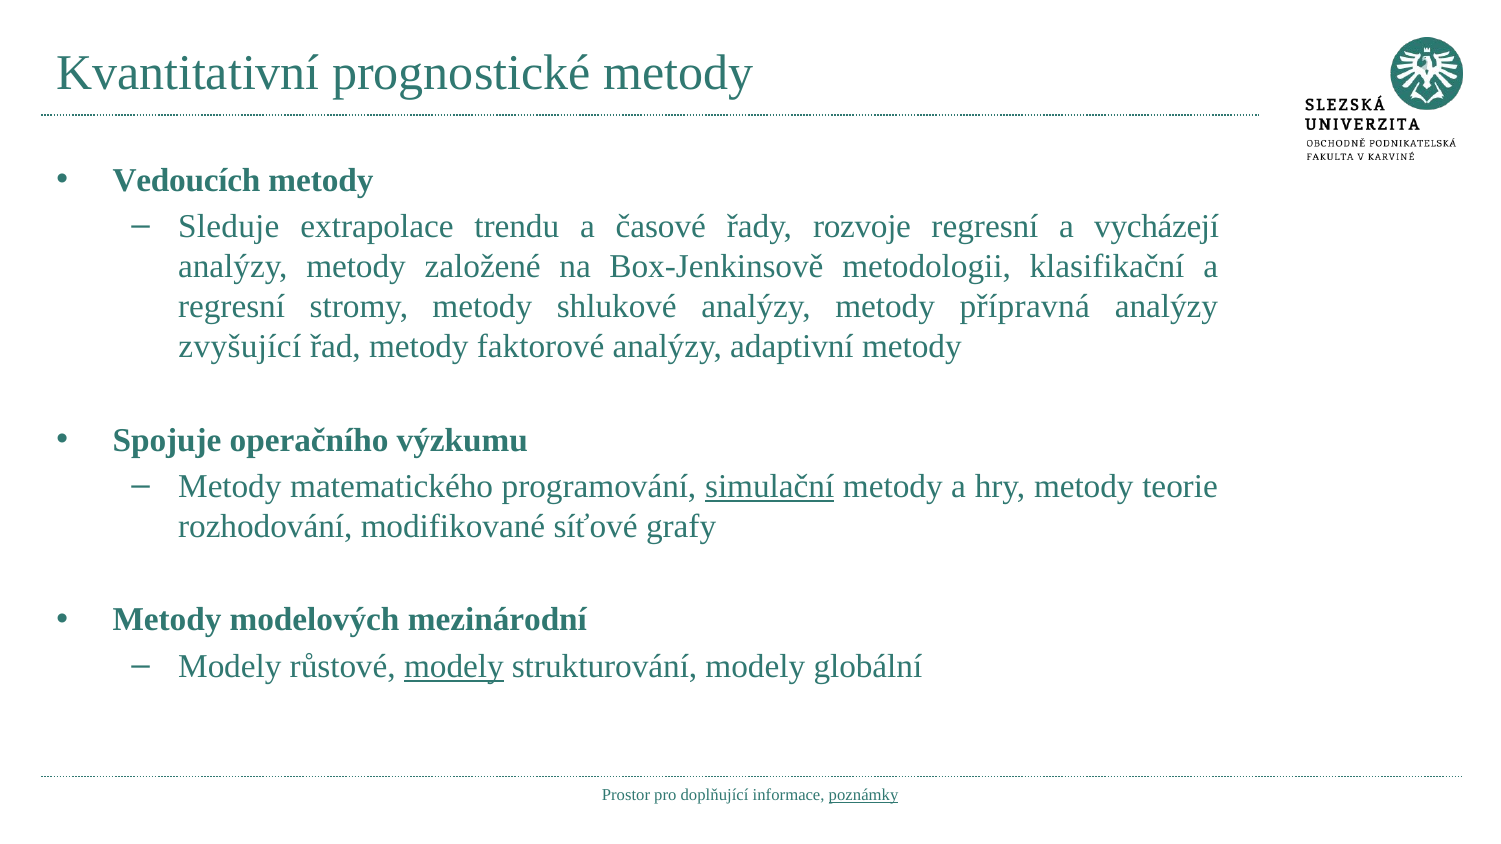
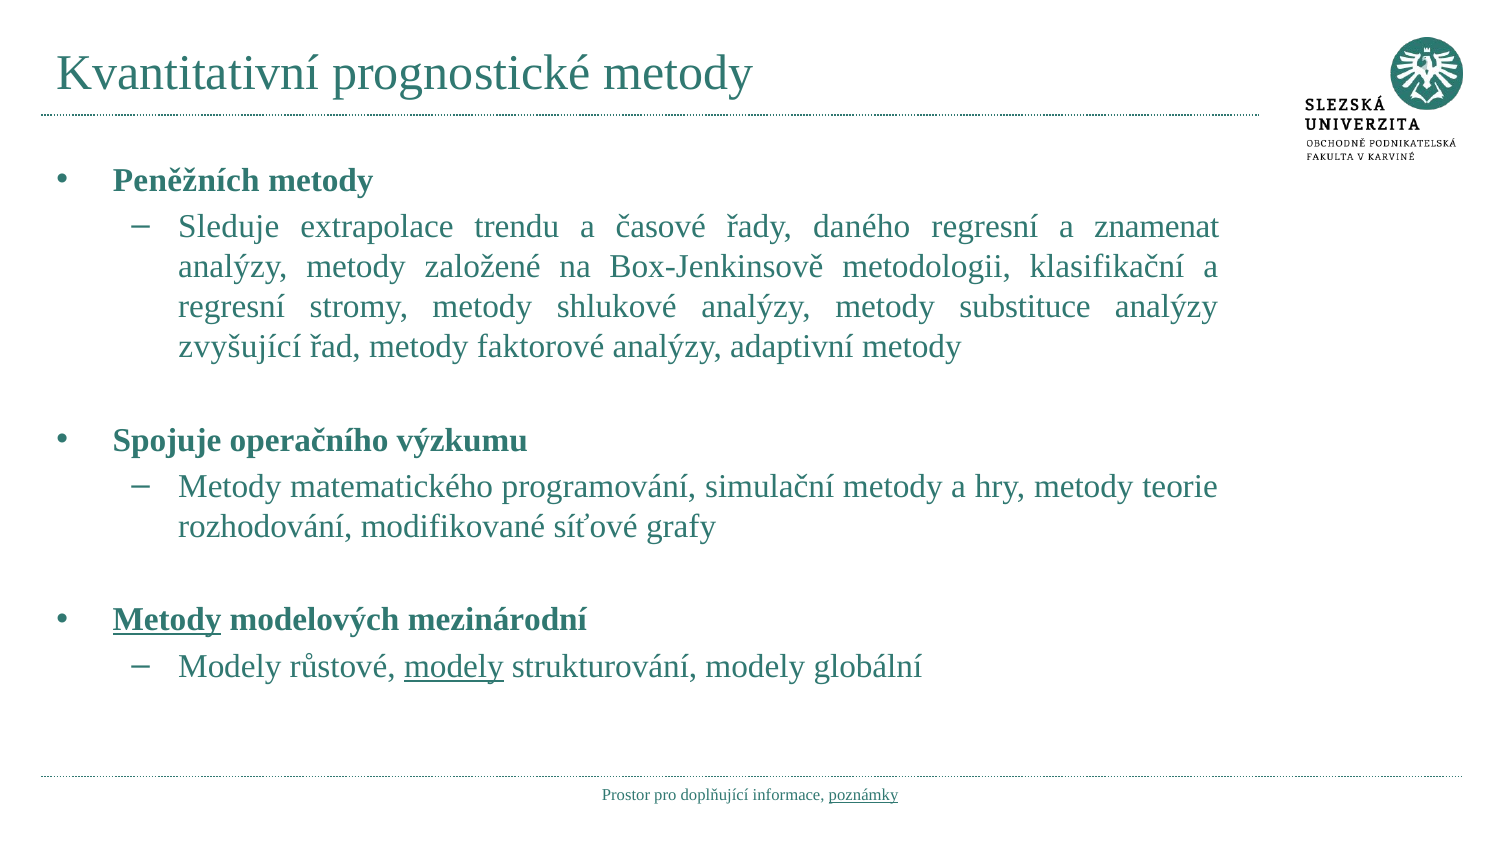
Vedoucích: Vedoucích -> Peněžních (186, 180)
rozvoje: rozvoje -> daného (862, 227)
vycházejí: vycházejí -> znamenat (1157, 227)
přípravná: přípravná -> substituce (1025, 307)
simulační underline: present -> none (770, 487)
Metody underline: none -> present (167, 620)
